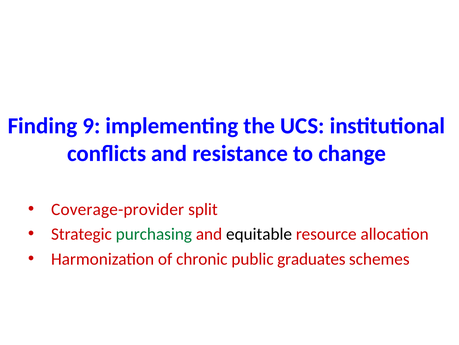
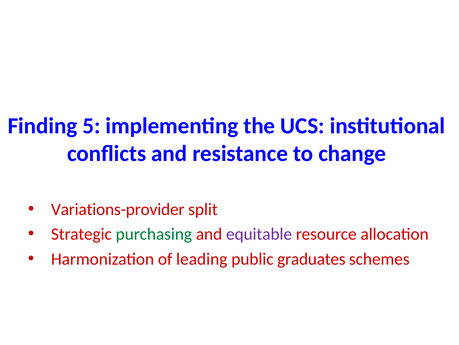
9: 9 -> 5 (91, 126)
Coverage-provider: Coverage-provider -> Variations-provider (118, 209)
equitable colour: black -> purple (259, 234)
chronic: chronic -> leading (202, 258)
